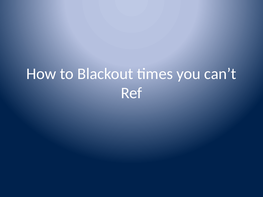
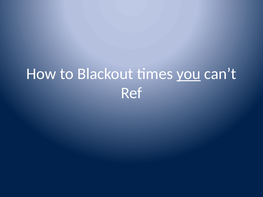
you underline: none -> present (189, 74)
